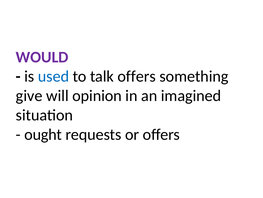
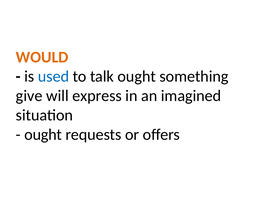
WOULD colour: purple -> orange (42, 57)
talk offers: offers -> ought (137, 76)
opinion: opinion -> express (97, 95)
